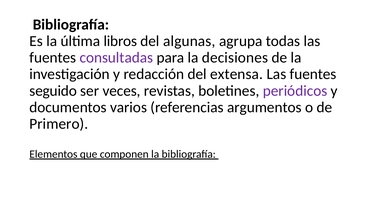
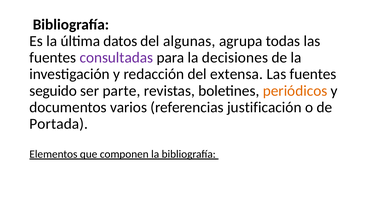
libros: libros -> datos (120, 41)
veces: veces -> parte (121, 91)
periódicos colour: purple -> orange (295, 91)
argumentos: argumentos -> justificación (264, 107)
Primero: Primero -> Portada (59, 124)
